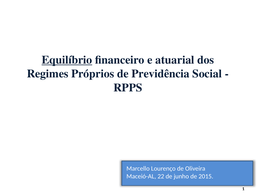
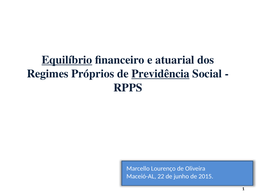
Previdência underline: none -> present (161, 74)
